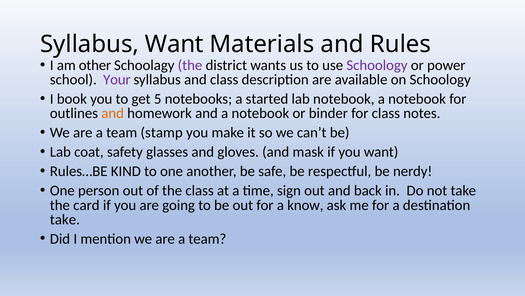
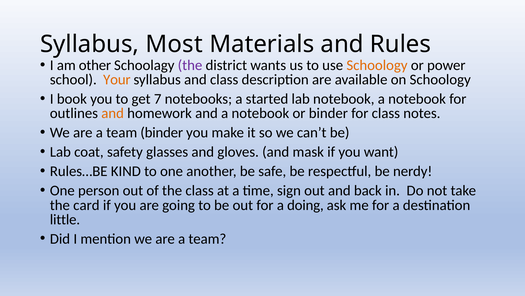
Syllabus Want: Want -> Most (174, 44)
Schoology colour: purple -> orange (377, 65)
Your colour: purple -> orange (117, 80)
5: 5 -> 7 (158, 99)
team stamp: stamp -> binder (162, 132)
know: know -> doing (305, 205)
take: take -> little (65, 219)
